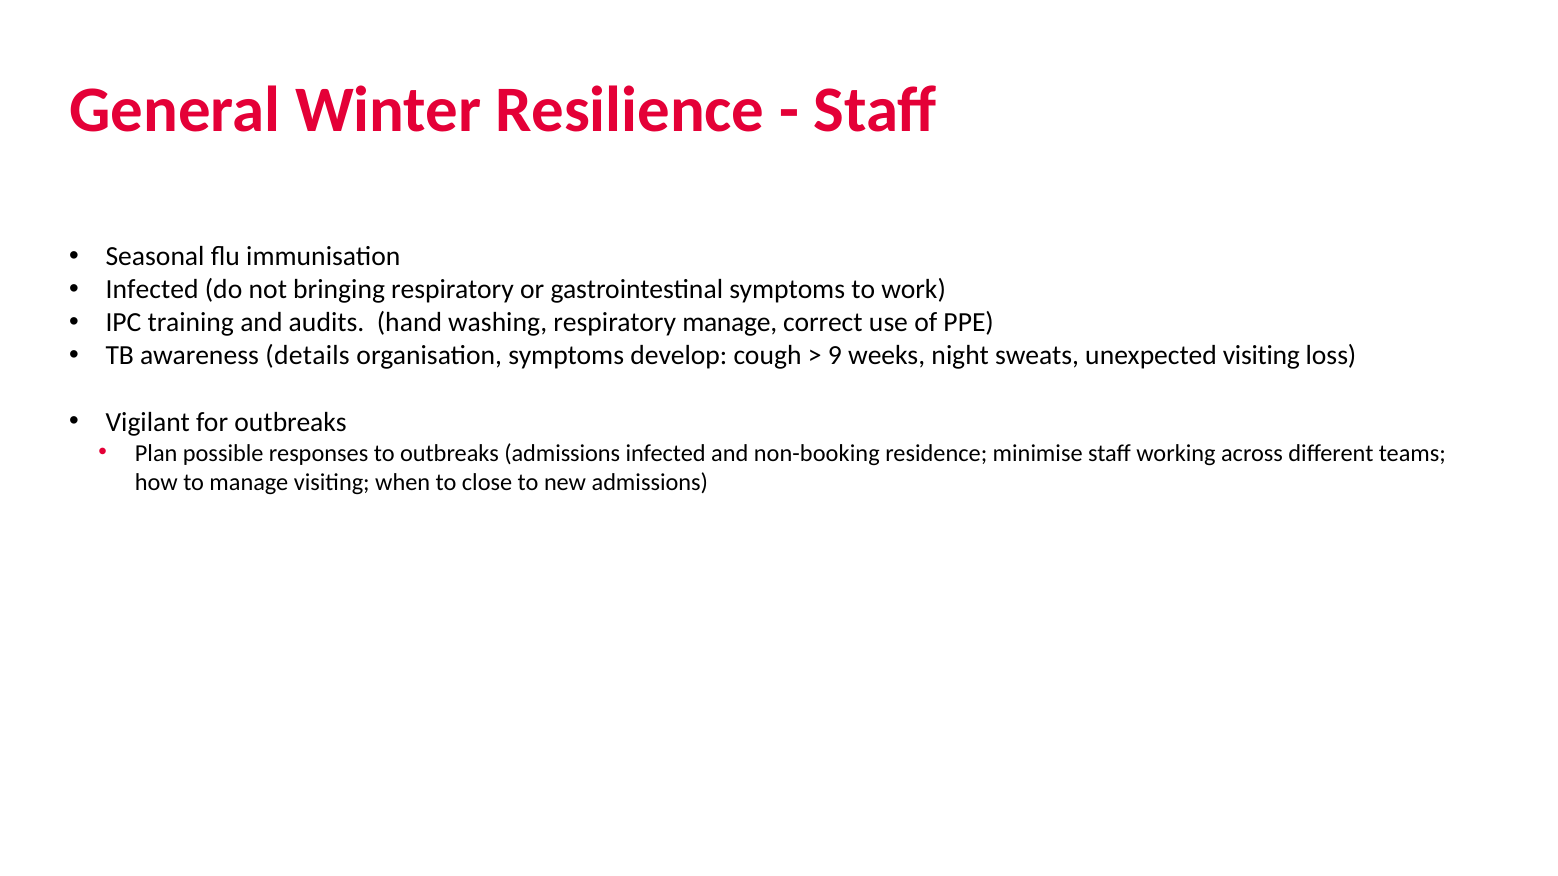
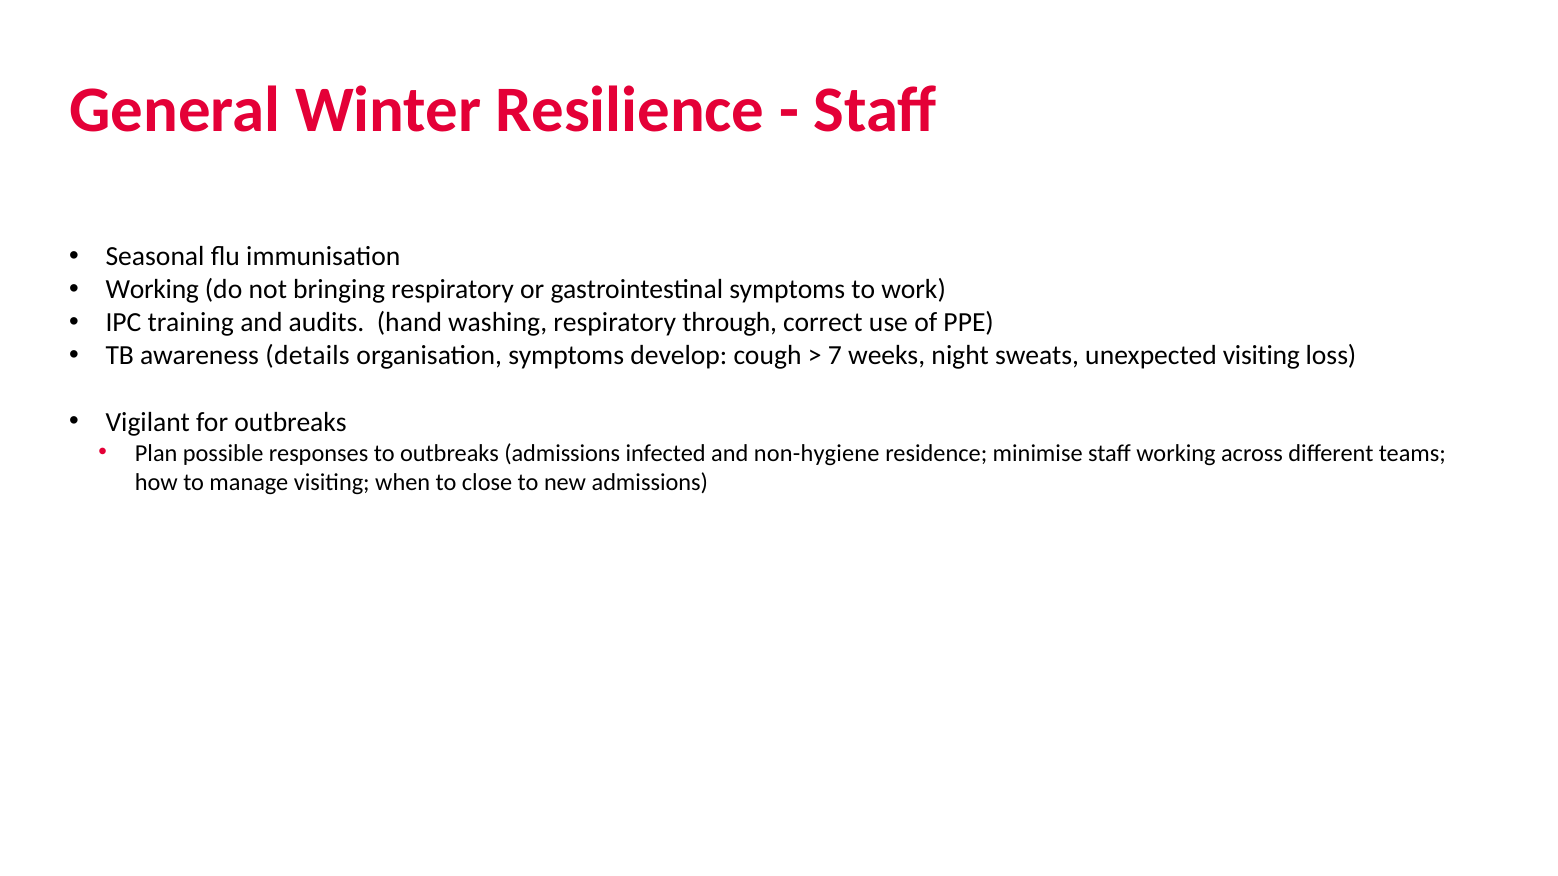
Infected: Infected -> Working (152, 290)
respiratory manage: manage -> through (730, 323)
9: 9 -> 7 (835, 356)
non-booking: non-booking -> non-hygiene (817, 453)
